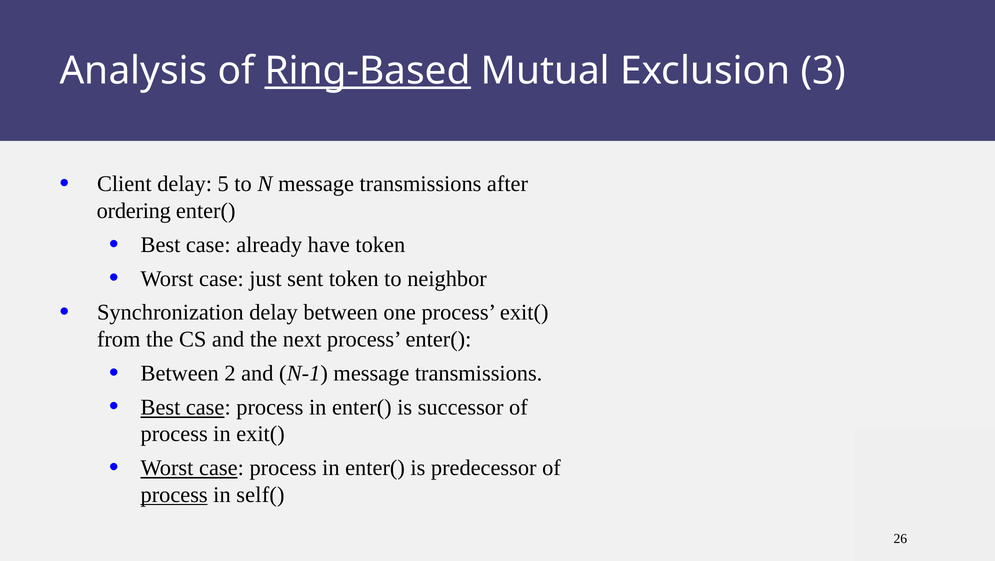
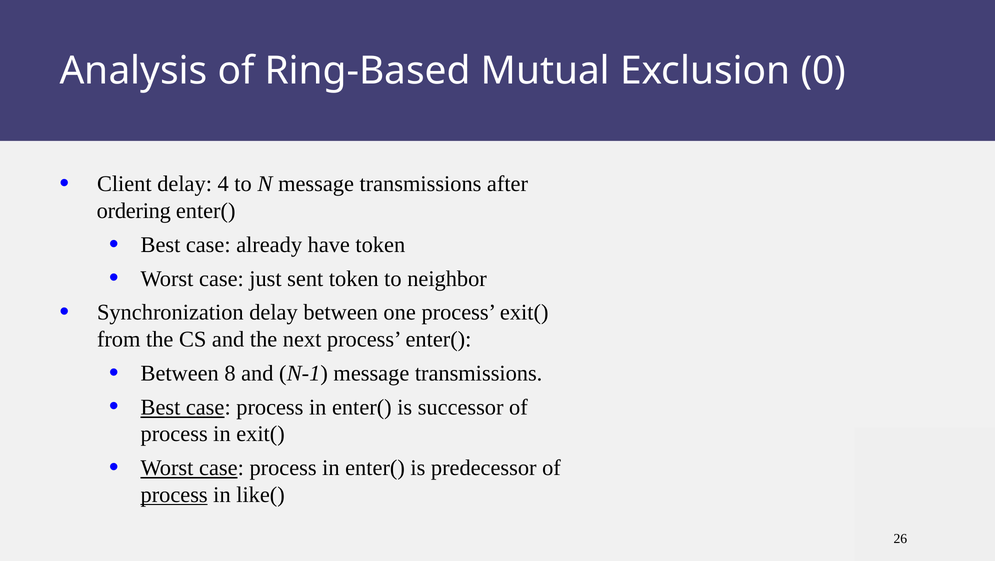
Ring-Based underline: present -> none (368, 71)
3: 3 -> 0 (823, 71)
5: 5 -> 4 (223, 184)
2: 2 -> 8 (230, 373)
self(: self( -> like( (261, 494)
